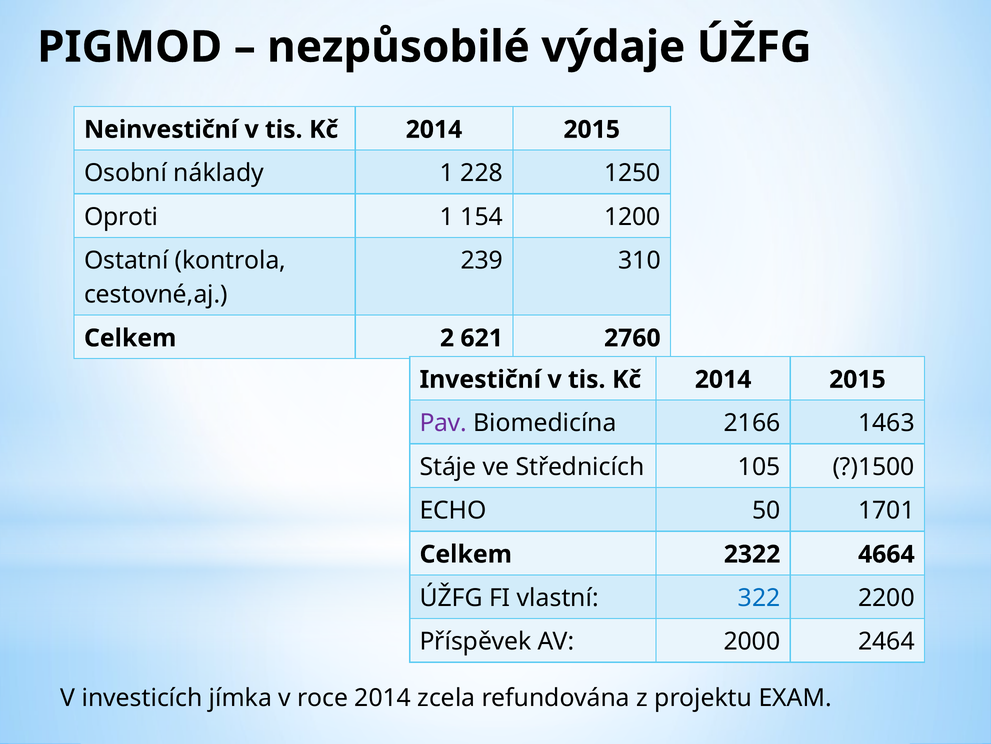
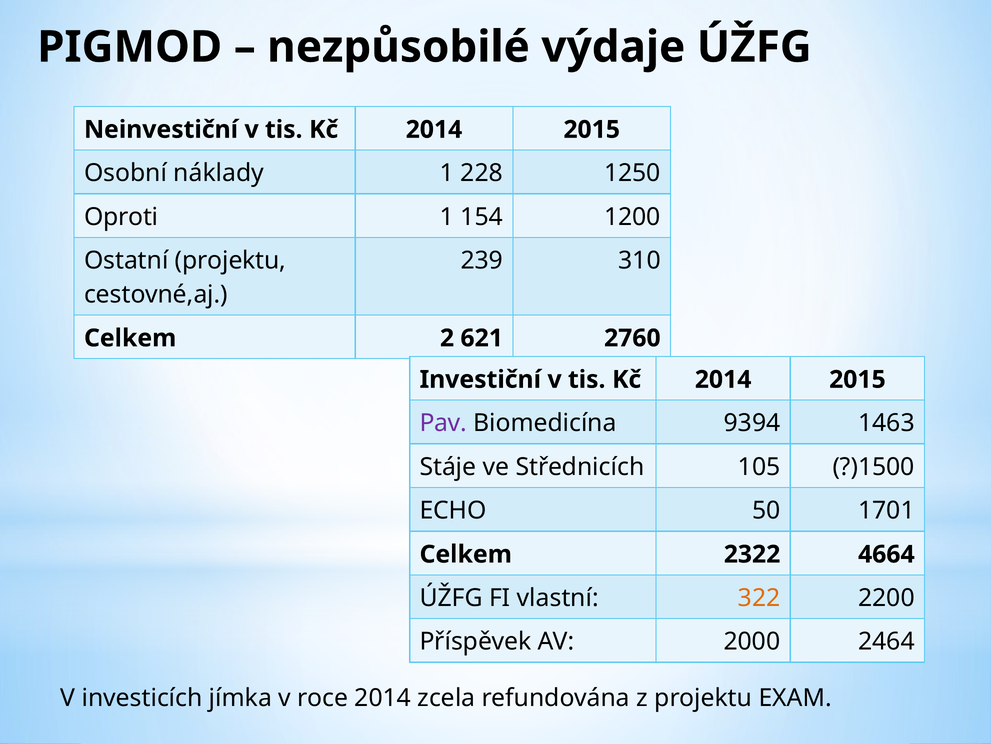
Ostatní kontrola: kontrola -> projektu (230, 260)
2166: 2166 -> 9394 (752, 423)
322 colour: blue -> orange (759, 598)
